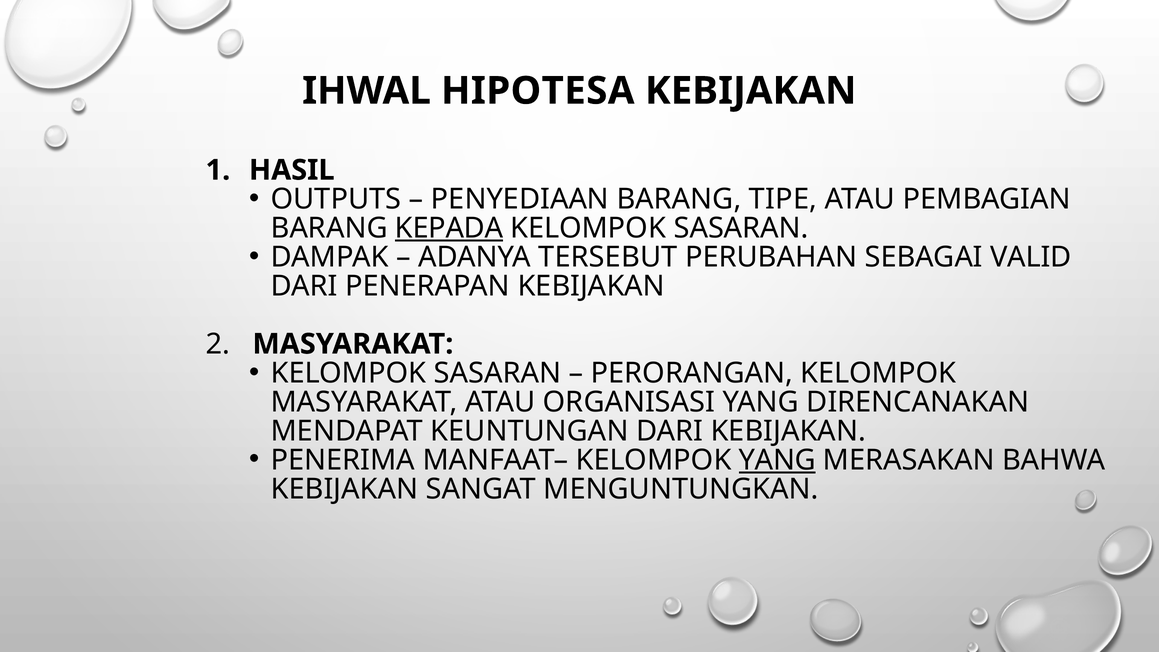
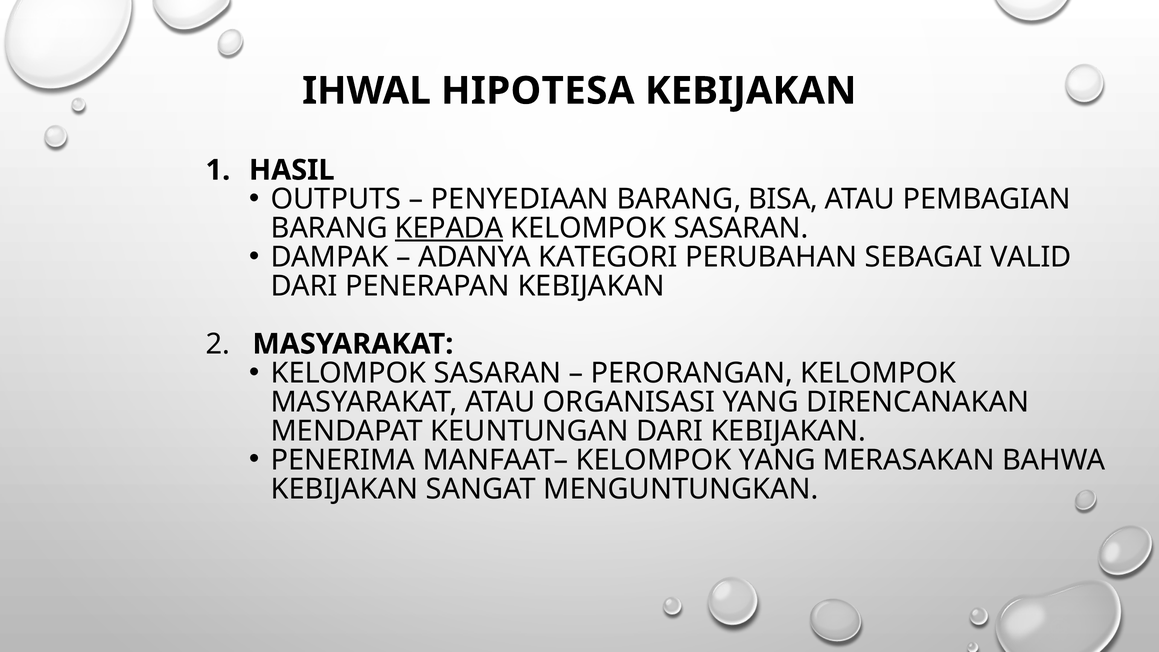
TIPE: TIPE -> BISA (783, 199)
TERSEBUT: TERSEBUT -> KATEGORI (608, 257)
YANG underline: present -> none (777, 460)
